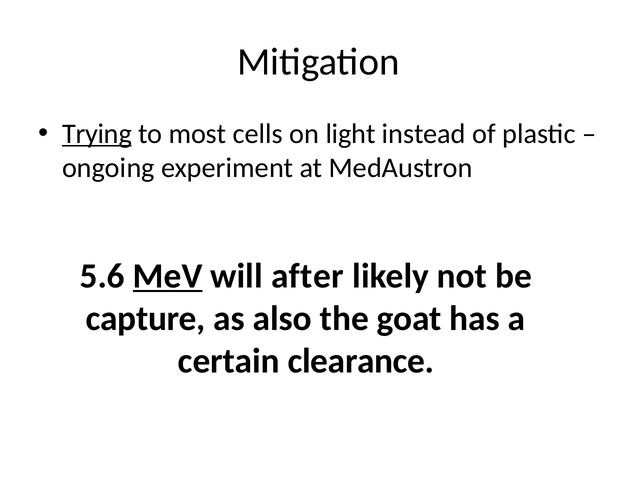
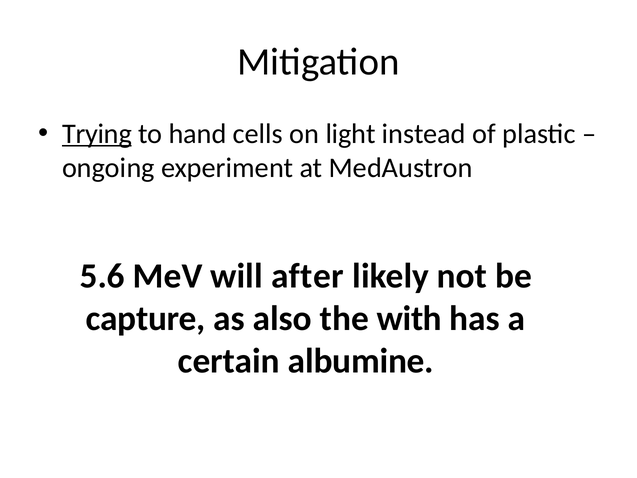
most: most -> hand (197, 134)
MeV underline: present -> none (168, 276)
goat: goat -> with (409, 318)
clearance: clearance -> albumine (361, 361)
